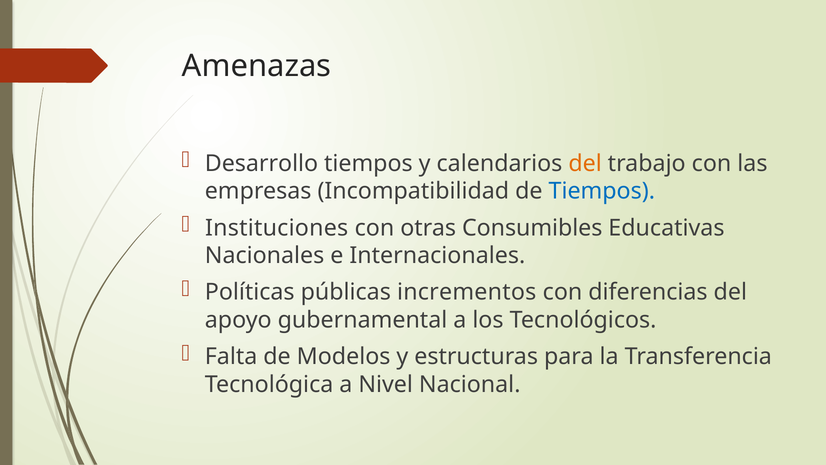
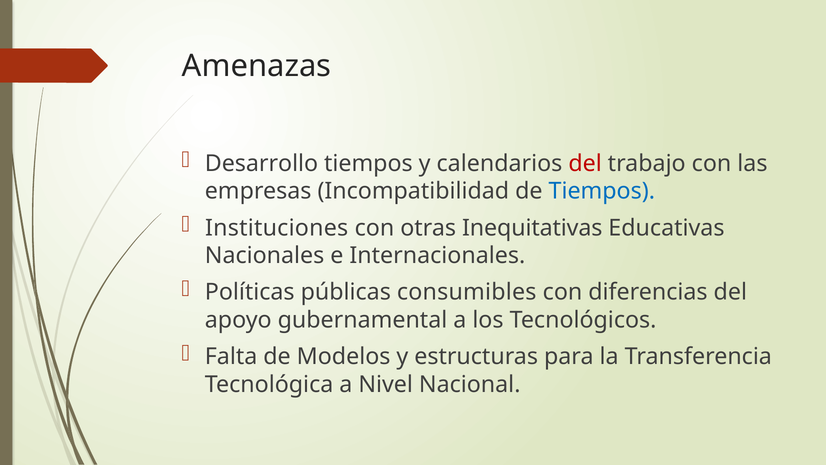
del colour: orange -> red (585, 163)
Consumibles: Consumibles -> Inequitativas (532, 228)
incrementos: incrementos -> consumibles (467, 292)
